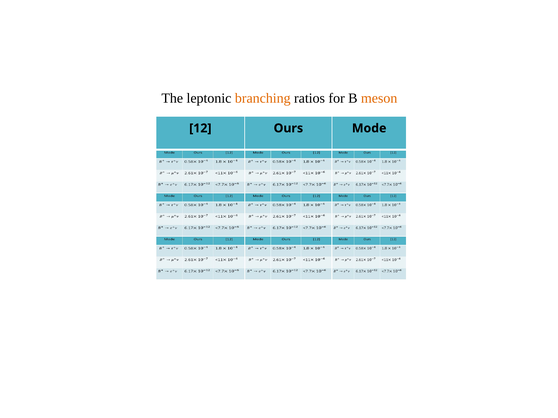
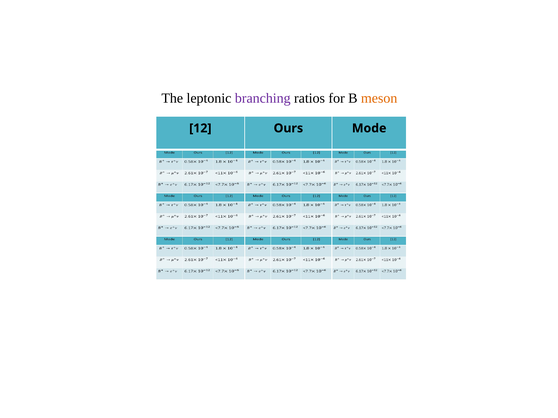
branching colour: orange -> purple (263, 98)
